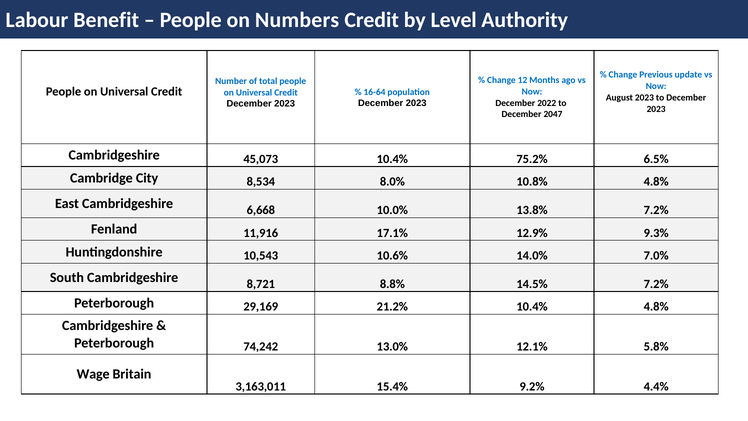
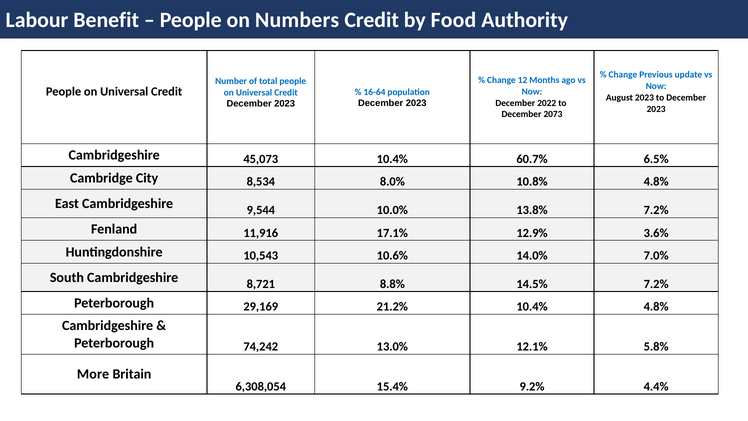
Level: Level -> Food (453, 20)
2047: 2047 -> 2073 (553, 114)
75.2%: 75.2% -> 60.7% (532, 159)
6,668: 6,668 -> 9,544 (261, 210)
9.3%: 9.3% -> 3.6% (656, 233)
Wage: Wage -> More (93, 374)
3,163,011: 3,163,011 -> 6,308,054 (261, 386)
